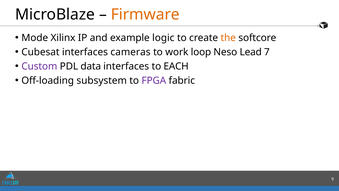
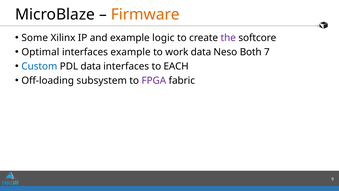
Mode: Mode -> Some (35, 38)
the colour: orange -> purple (228, 38)
Cubesat: Cubesat -> Optimal (40, 52)
interfaces cameras: cameras -> example (131, 52)
work loop: loop -> data (201, 52)
Lead: Lead -> Both (251, 52)
Custom colour: purple -> blue (39, 66)
